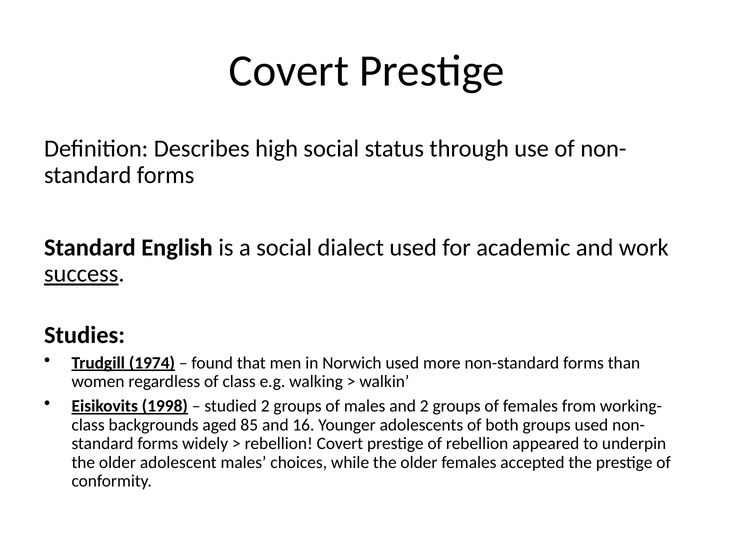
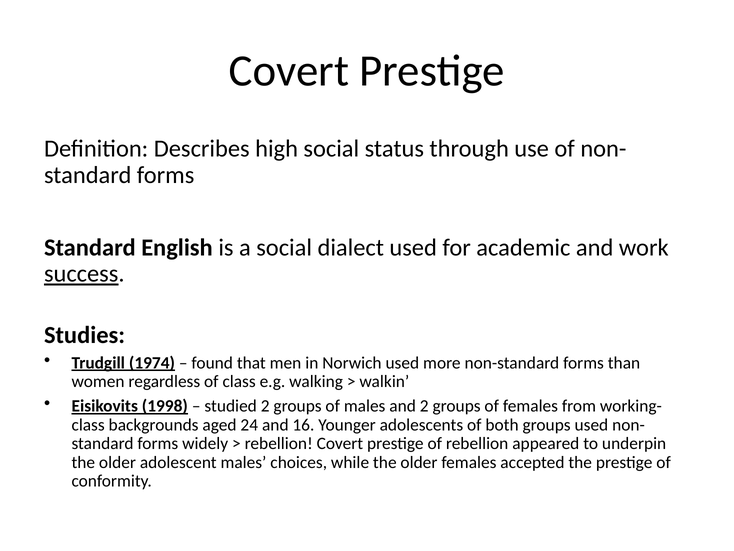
85: 85 -> 24 (249, 425)
